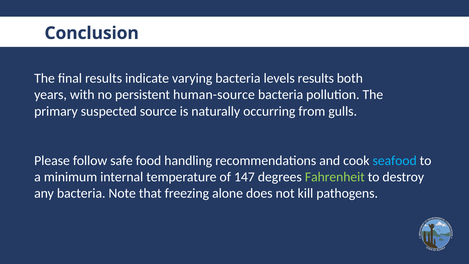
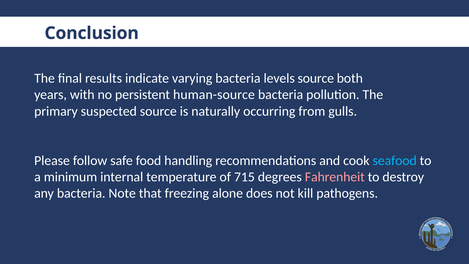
levels results: results -> source (316, 78)
147: 147 -> 715 (244, 177)
Fahrenheit colour: light green -> pink (335, 177)
